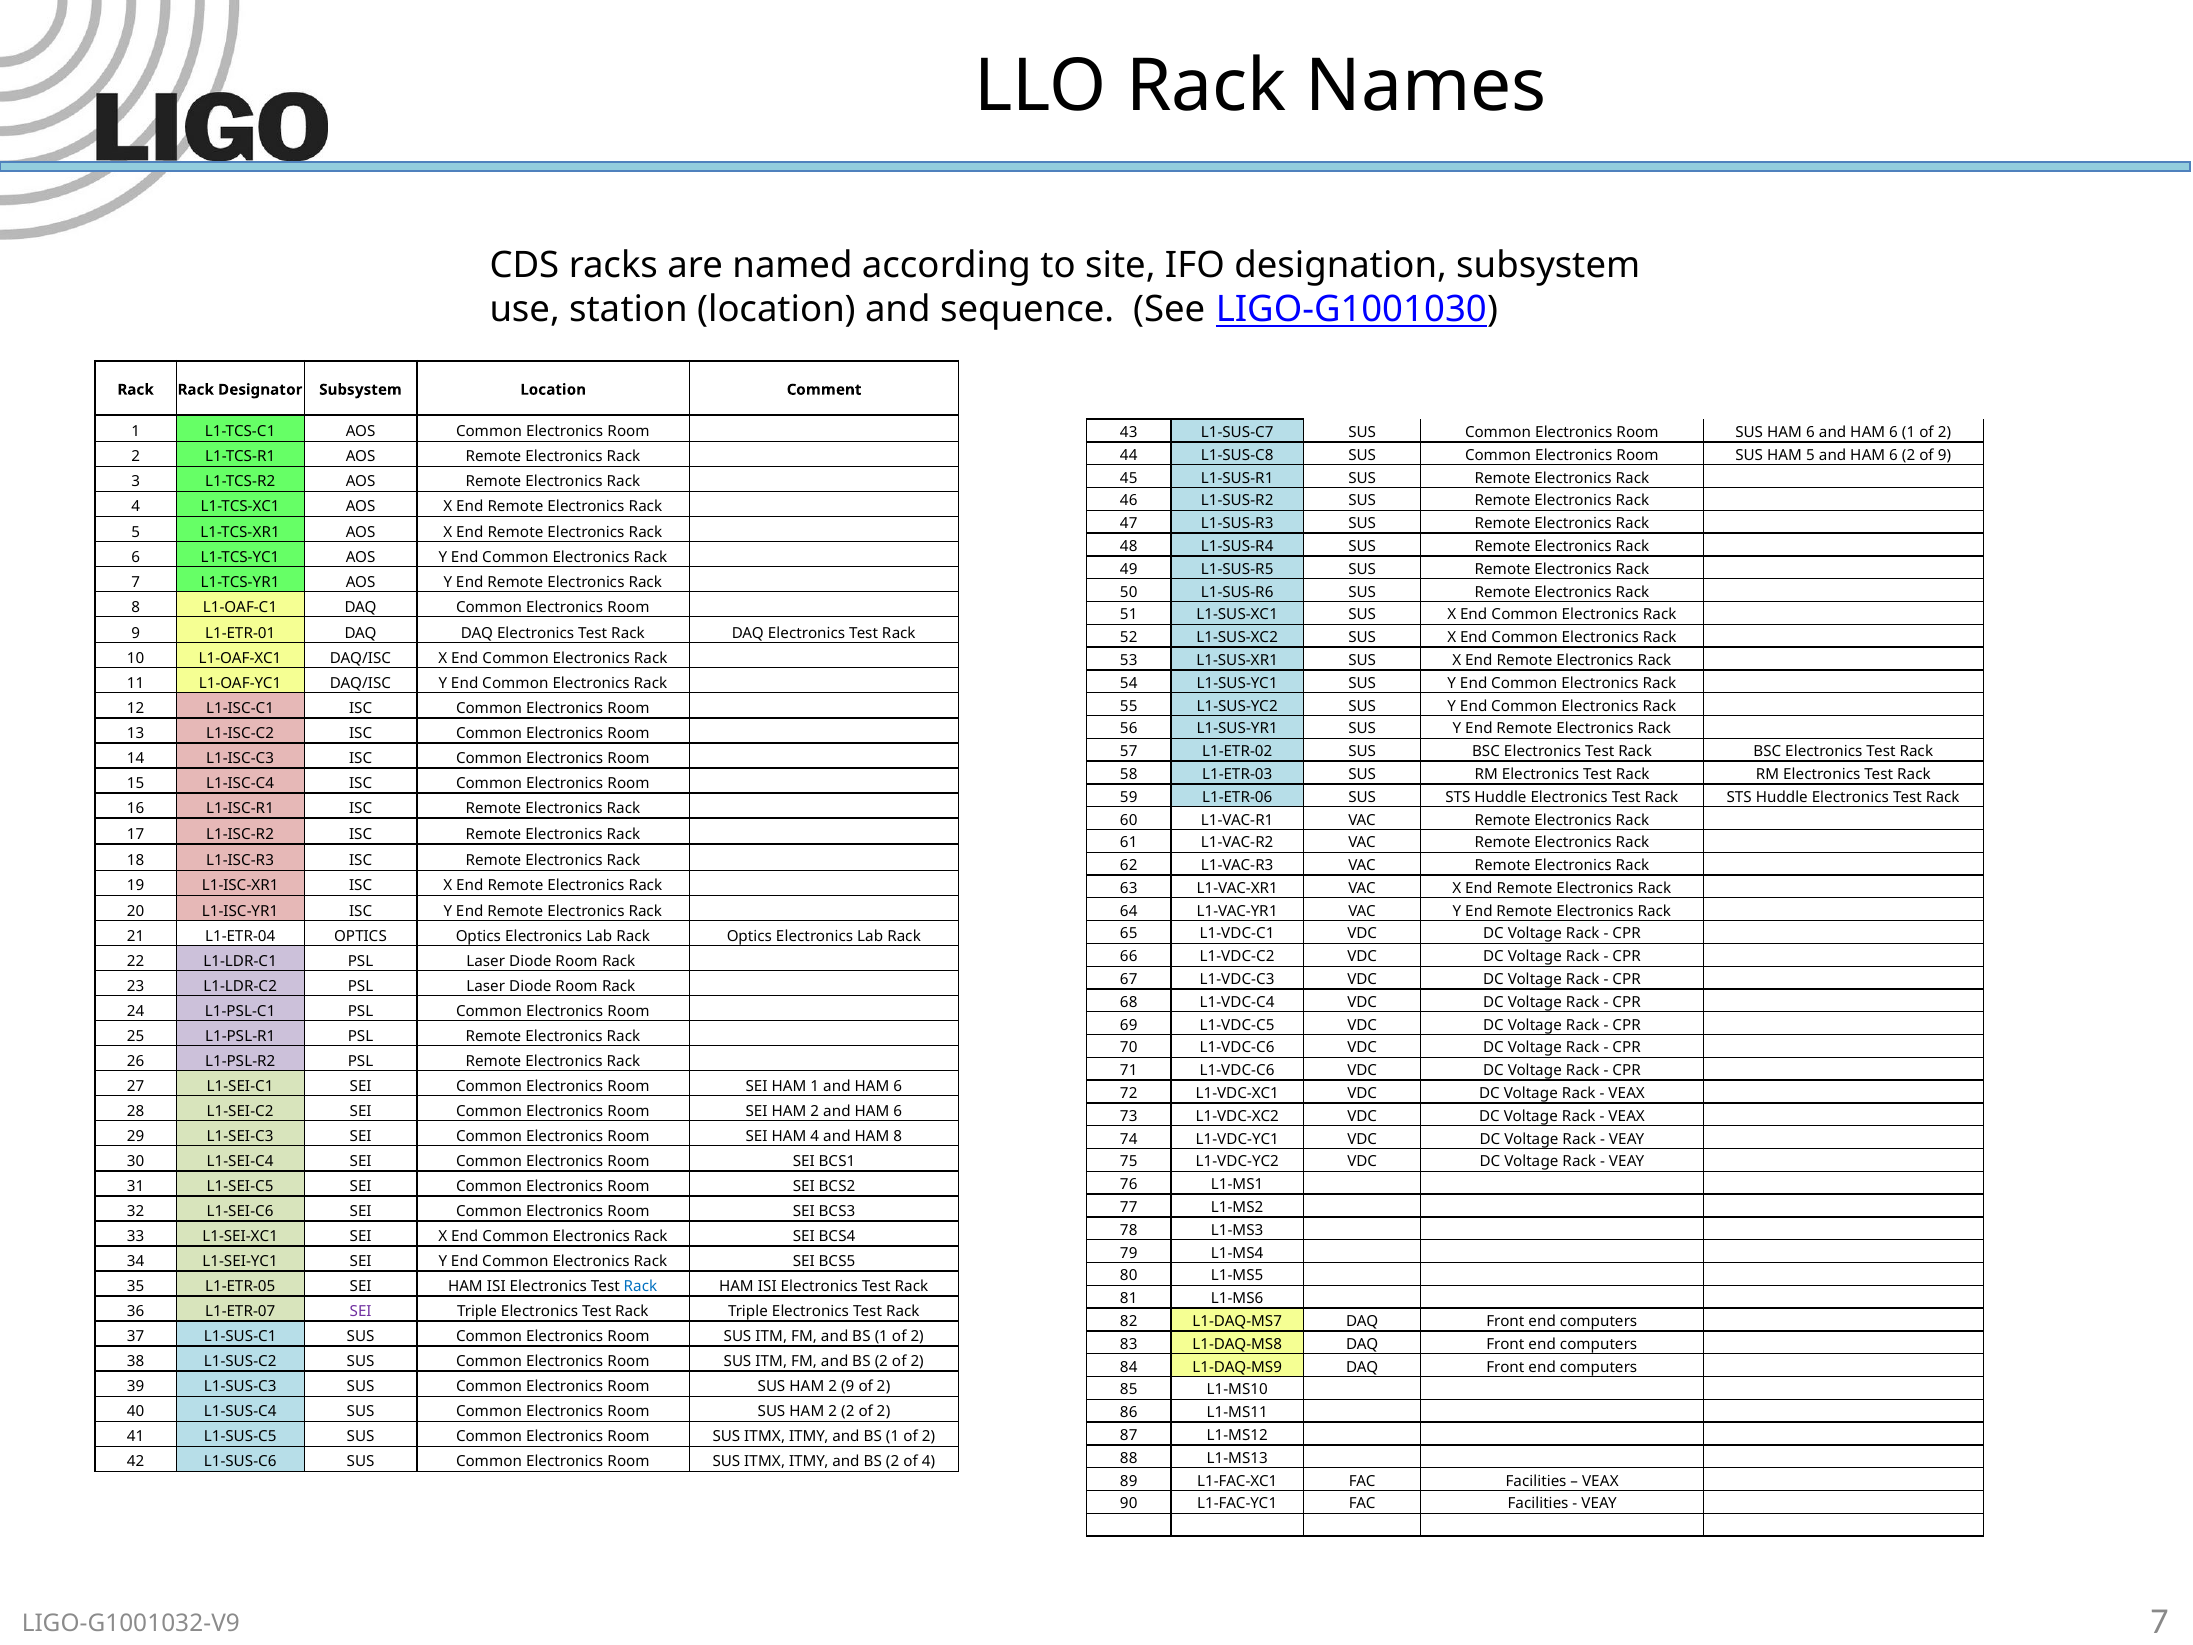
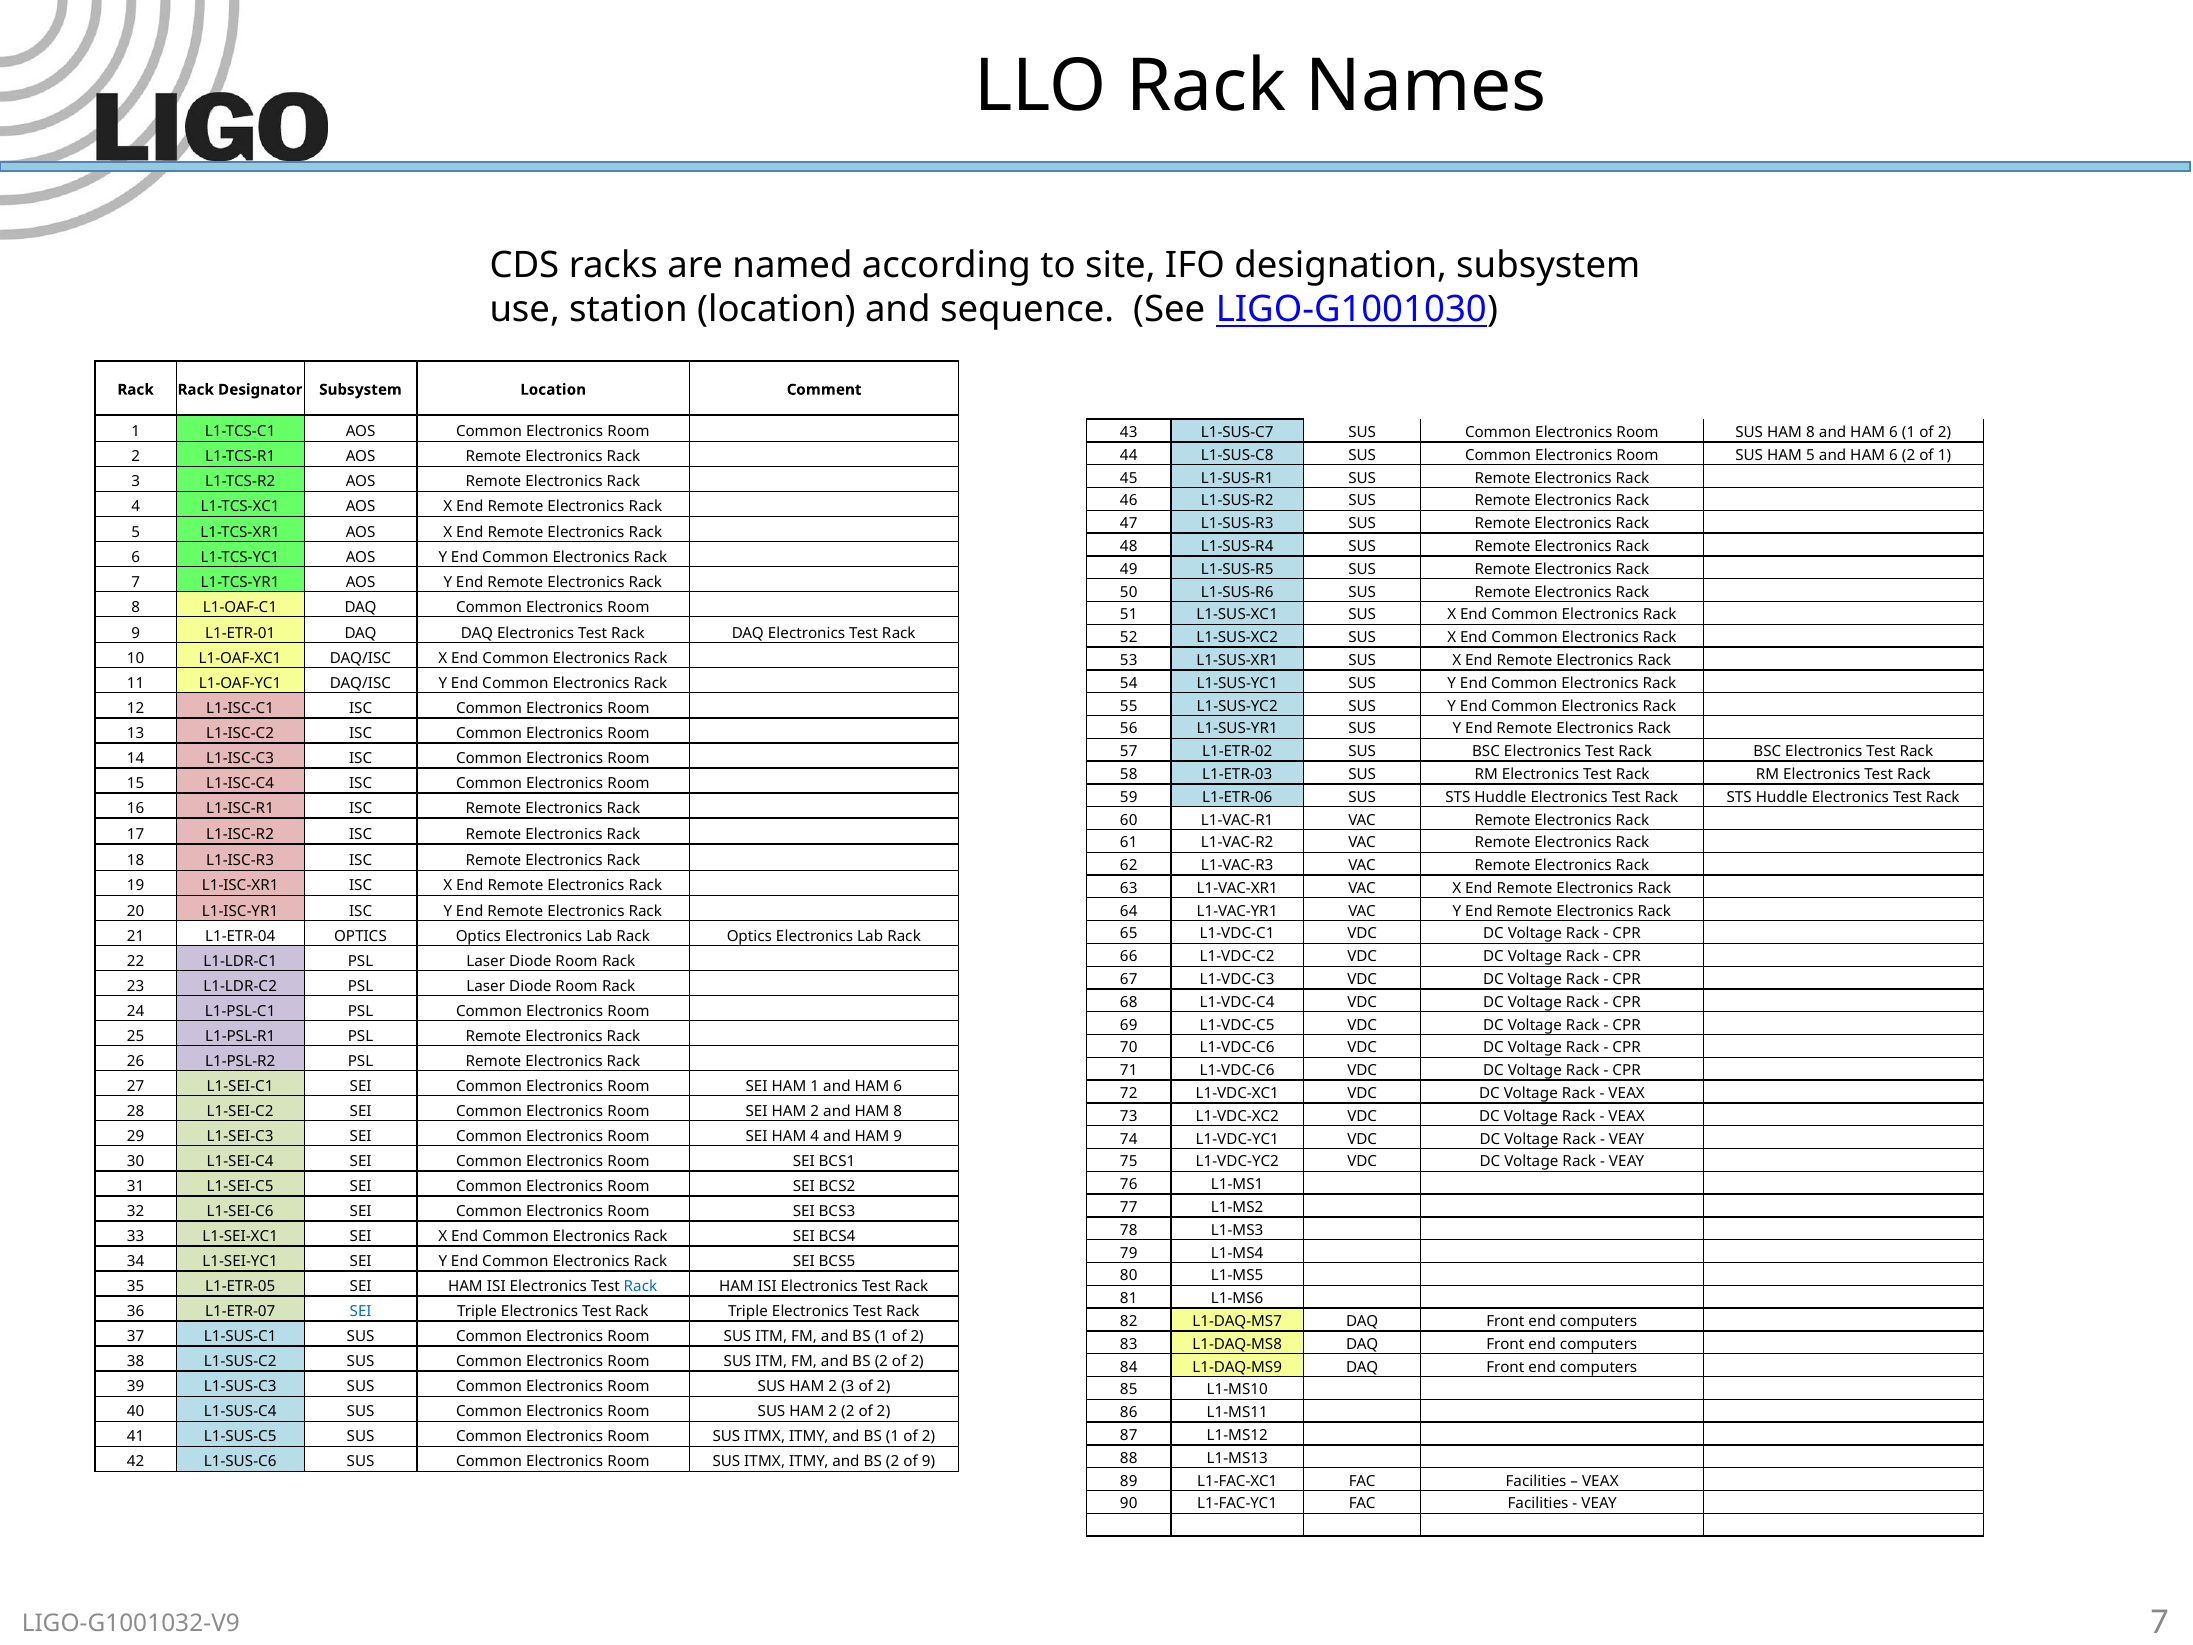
SUS HAM 6: 6 -> 8 (1810, 432)
of 9: 9 -> 1 (1944, 455)
2 and HAM 6: 6 -> 8 (898, 1111)
HAM 8: 8 -> 9 (898, 1136)
SEI colour: purple -> blue (361, 1311)
2 9: 9 -> 3 (848, 1387)
of 4: 4 -> 9 (929, 1462)
